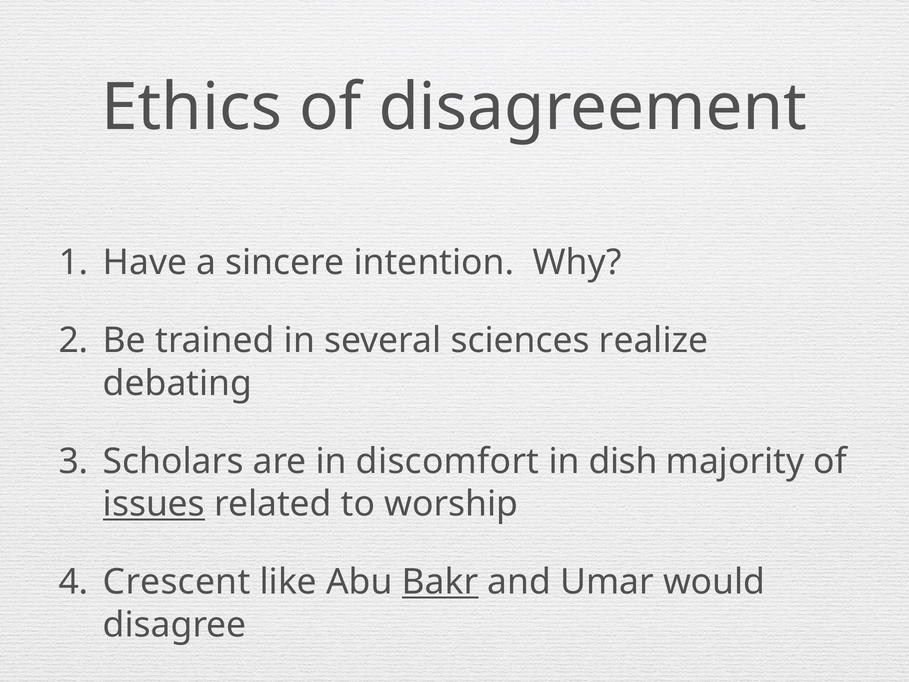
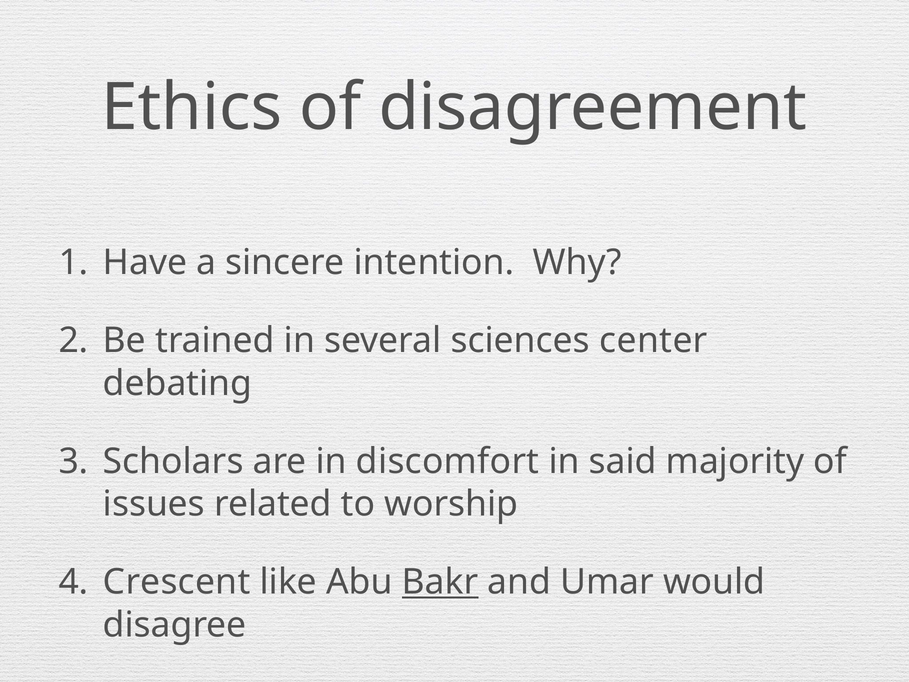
realize: realize -> center (653, 341)
dish: dish -> said (623, 461)
issues underline: present -> none (154, 504)
